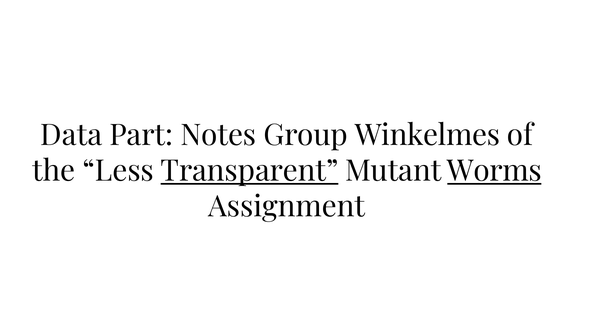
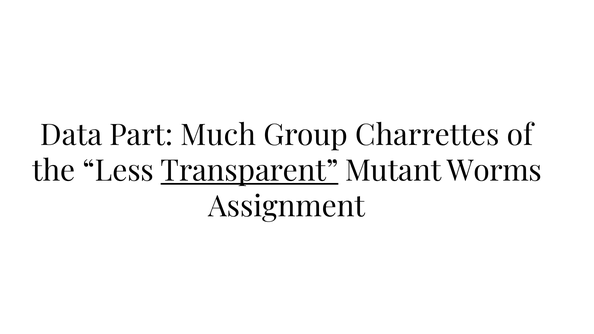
Notes: Notes -> Much (218, 135)
Winkelmes: Winkelmes -> Charrettes (427, 135)
Worms underline: present -> none (494, 171)
